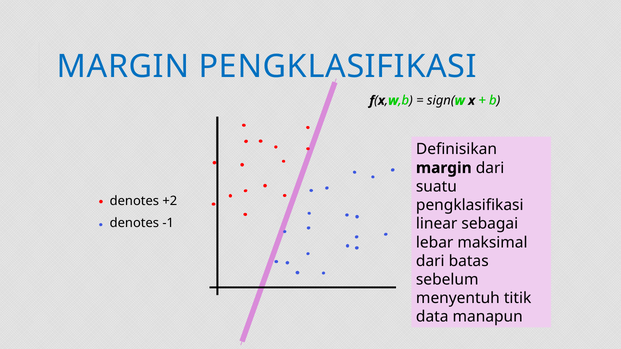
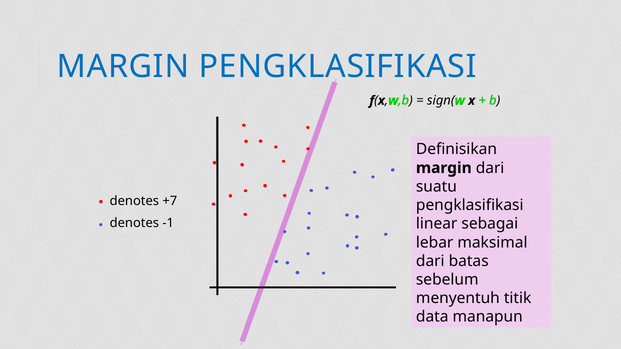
+2: +2 -> +7 (170, 201)
